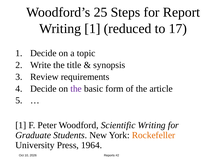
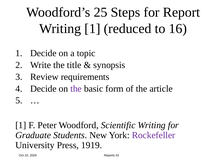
17: 17 -> 16 (178, 29)
Rockefeller colour: orange -> purple (154, 135)
1964: 1964 -> 1919 (92, 145)
